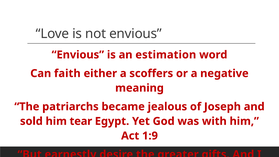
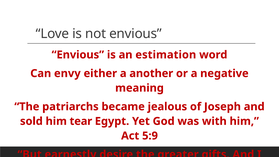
faith: faith -> envy (67, 73)
scoffers: scoffers -> another (151, 73)
1:9: 1:9 -> 5:9 (150, 136)
